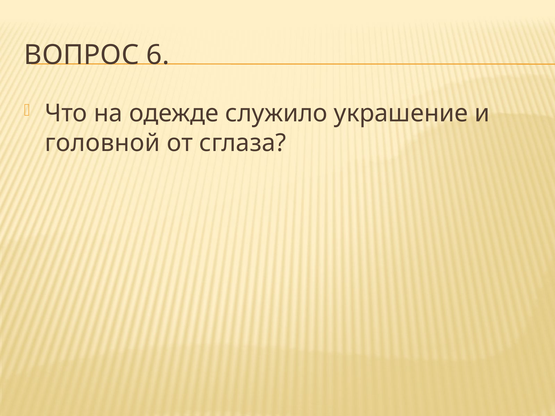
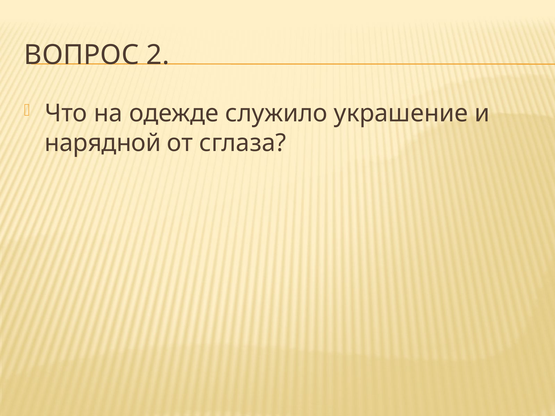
6: 6 -> 2 (158, 55)
головной: головной -> нарядной (103, 143)
